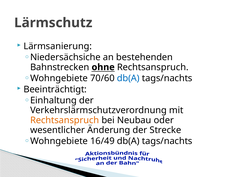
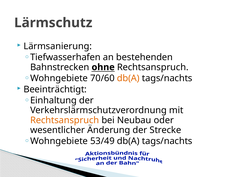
Niedersächsiche: Niedersächsiche -> Tiefwasserhafen (65, 57)
db(A colour: blue -> orange (128, 78)
16/49: 16/49 -> 53/49 (102, 141)
